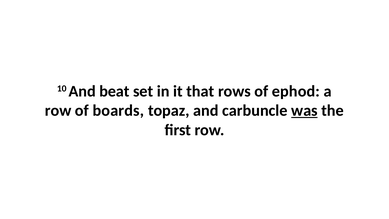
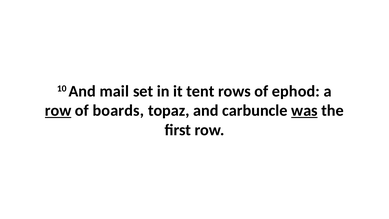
beat: beat -> mail (114, 91)
that: that -> tent (200, 91)
row underline: none -> present (58, 111)
